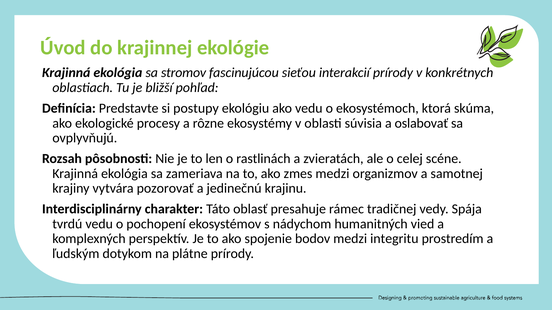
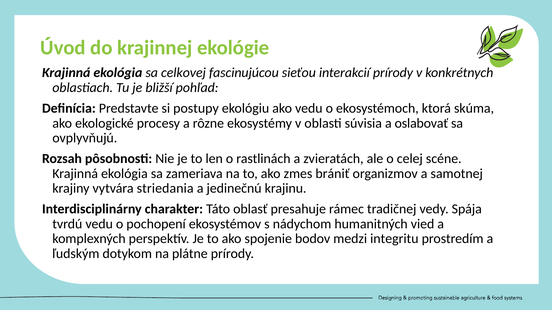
stromov: stromov -> celkovej (183, 73)
zmes medzi: medzi -> brániť (332, 174)
pozorovať: pozorovať -> striedania (165, 189)
